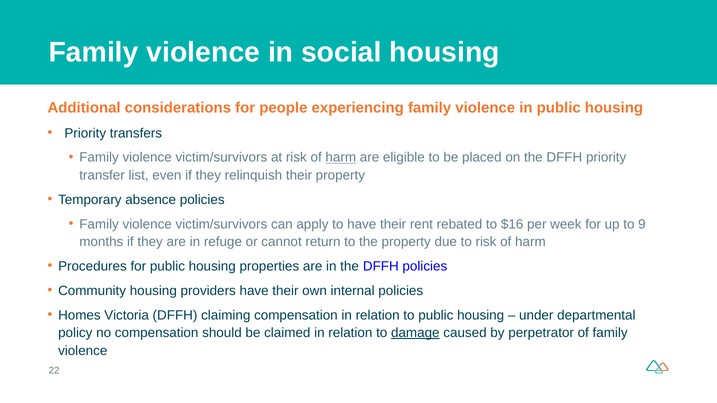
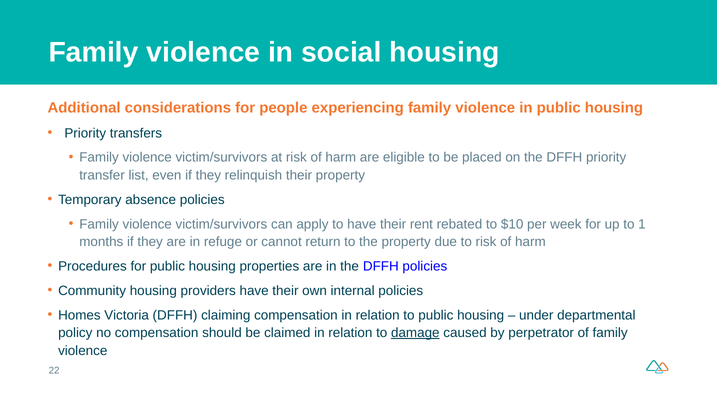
harm underline: present -> none (341, 158)
$16: $16 -> $10 (512, 224)
9: 9 -> 1 (642, 224)
